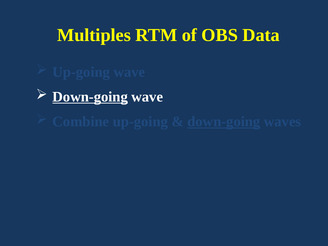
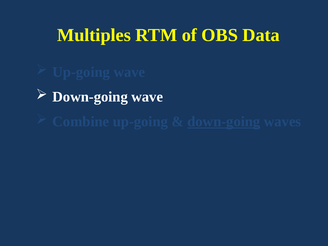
Down-going underline: present -> none (90, 97)
